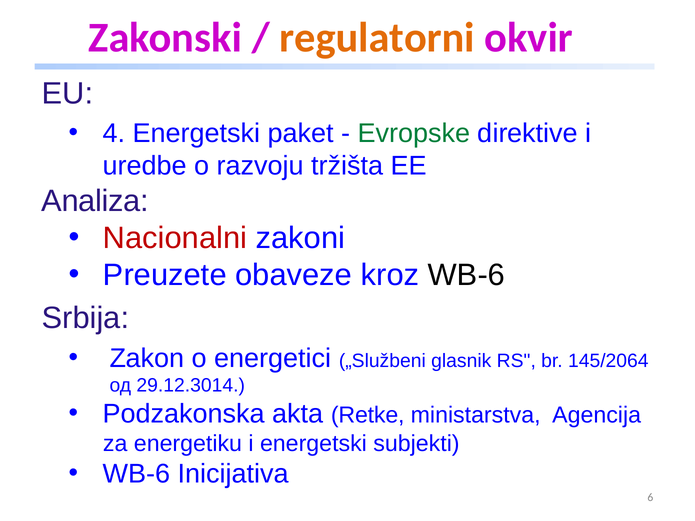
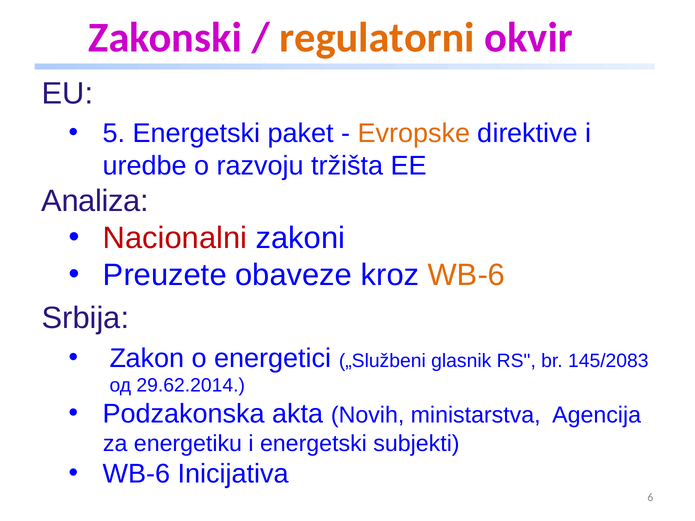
4: 4 -> 5 (114, 134)
Evropske colour: green -> orange (414, 134)
WB-6 colour: black -> orange (466, 275)
145/2064: 145/2064 -> 145/2083 (608, 361)
29.12.3014: 29.12.3014 -> 29.62.2014 (191, 386)
Retke: Retke -> Novih (368, 415)
